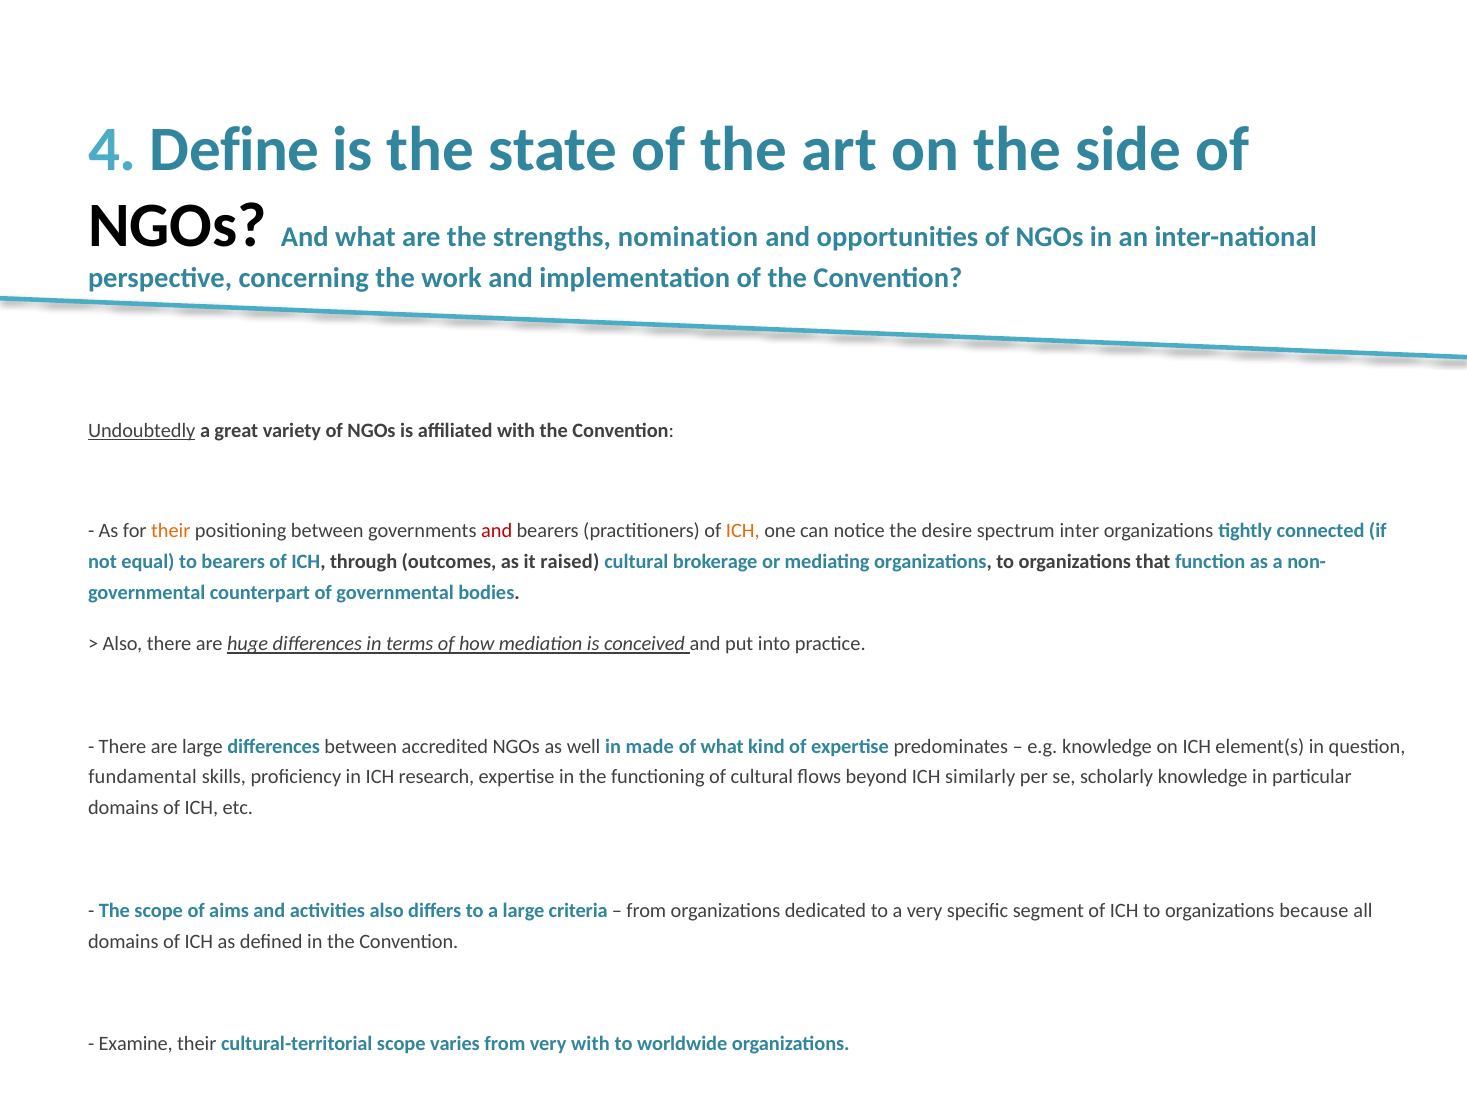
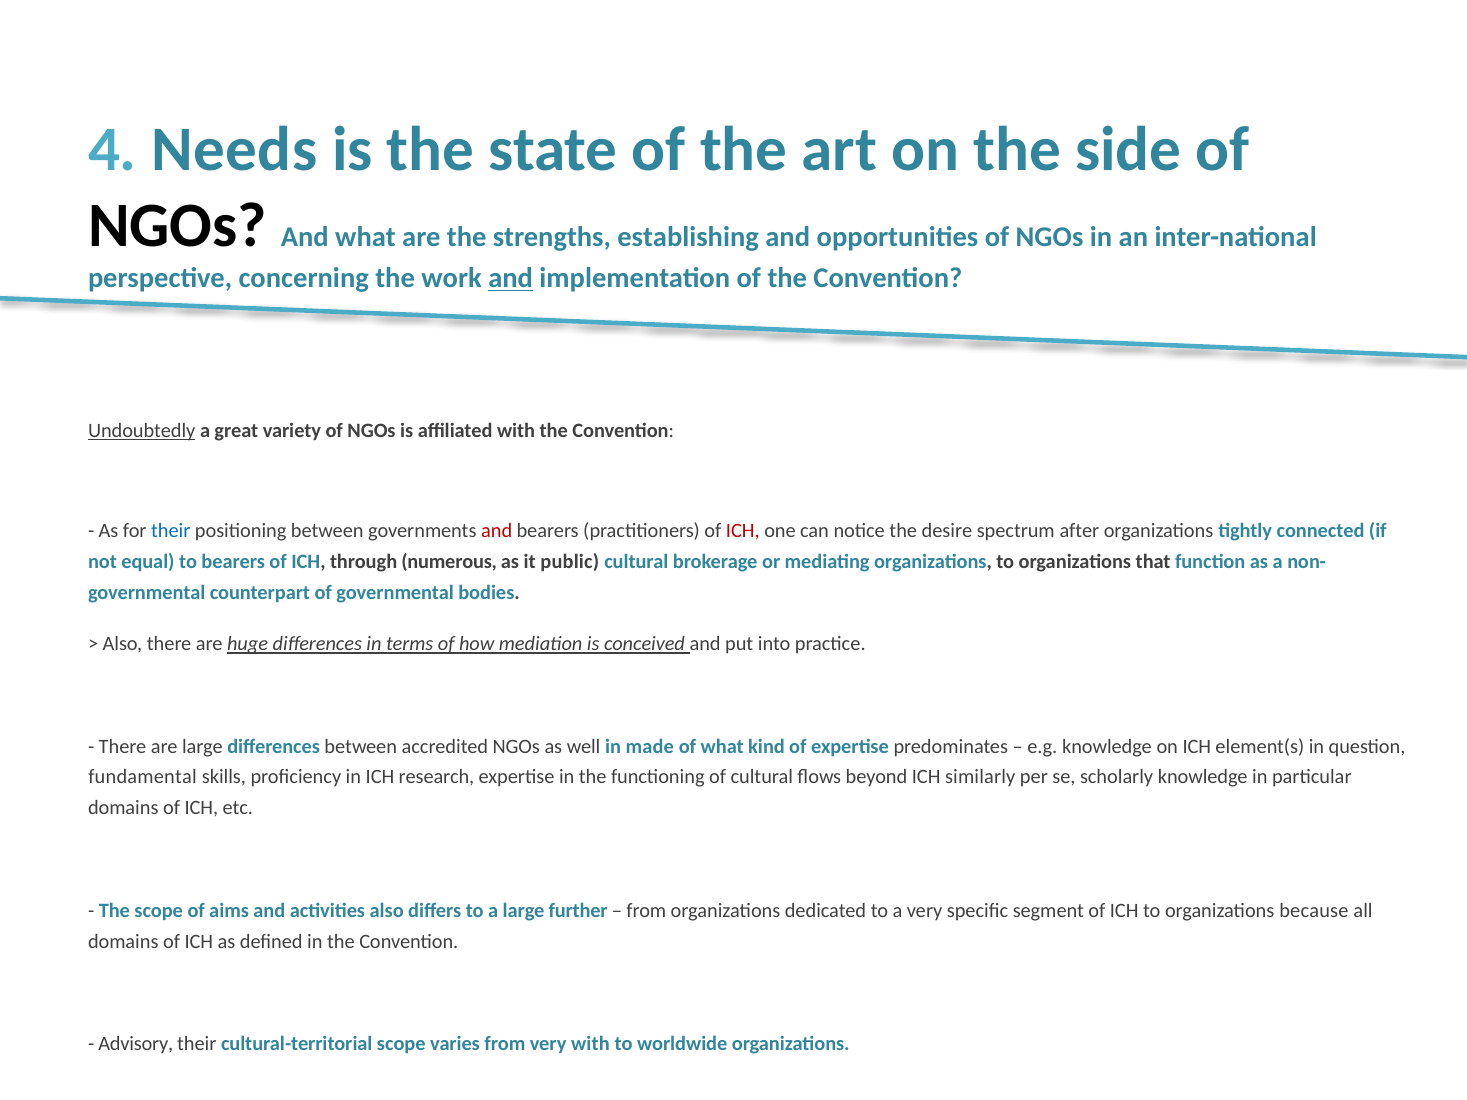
Define: Define -> Needs (234, 150)
nomination: nomination -> establishing (688, 237)
and underline: none -> present (511, 278)
their colour: orange -> blue (171, 531)
ICH colour: orange -> red (743, 531)
inter: inter -> after (1079, 531)
outcomes: outcomes -> numerous (449, 562)
raised: raised -> public (570, 562)
criteria: criteria -> further (578, 911)
Examine: Examine -> Advisory (136, 1044)
